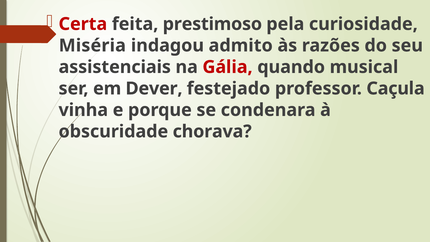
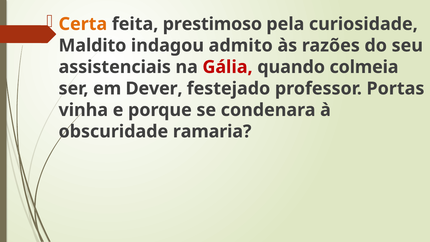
Certa colour: red -> orange (83, 24)
Miséria: Miséria -> Maldito (92, 45)
musical: musical -> colmeia (364, 67)
Caçula: Caçula -> Portas (395, 88)
chorava: chorava -> ramaria (212, 131)
